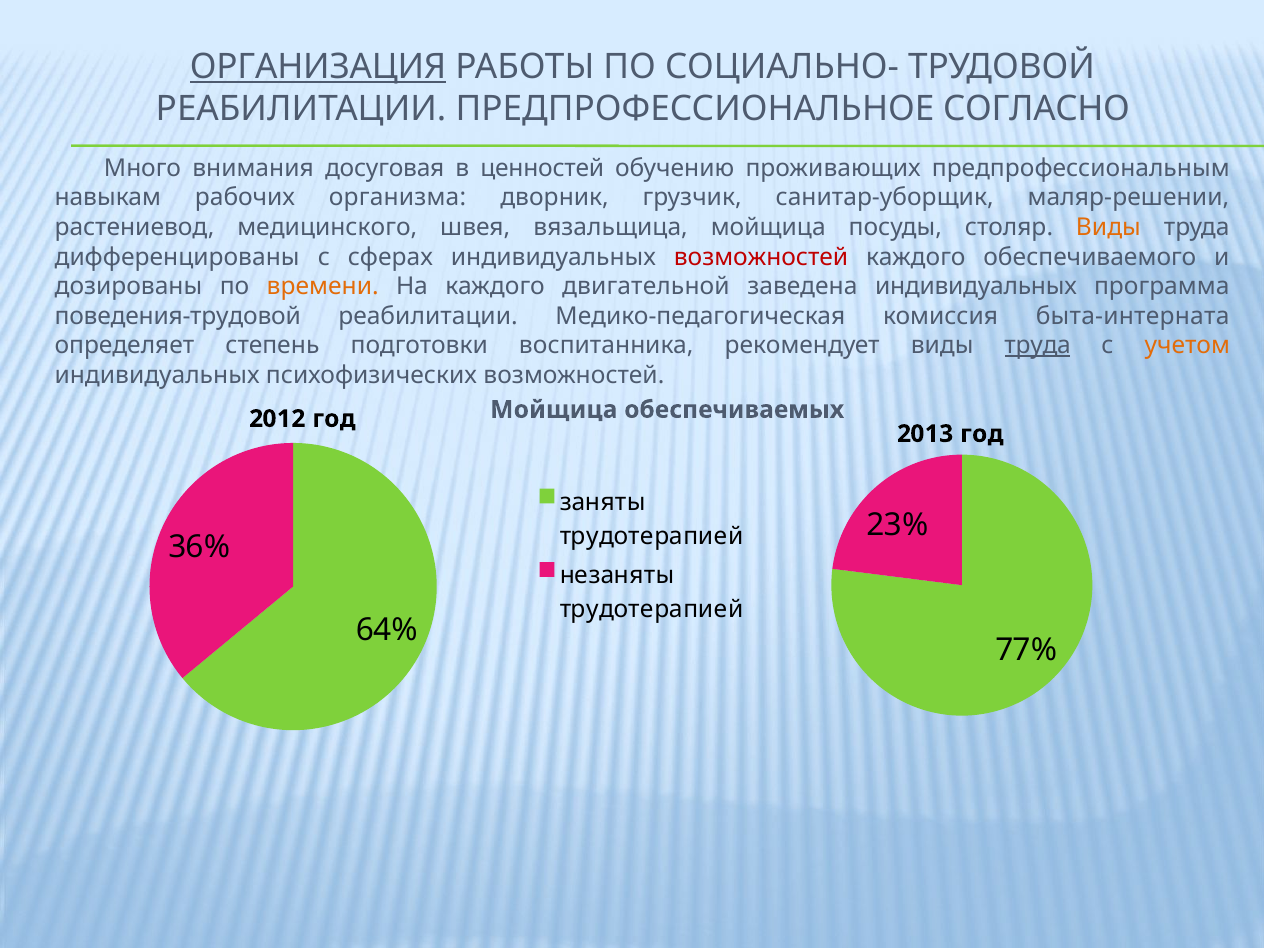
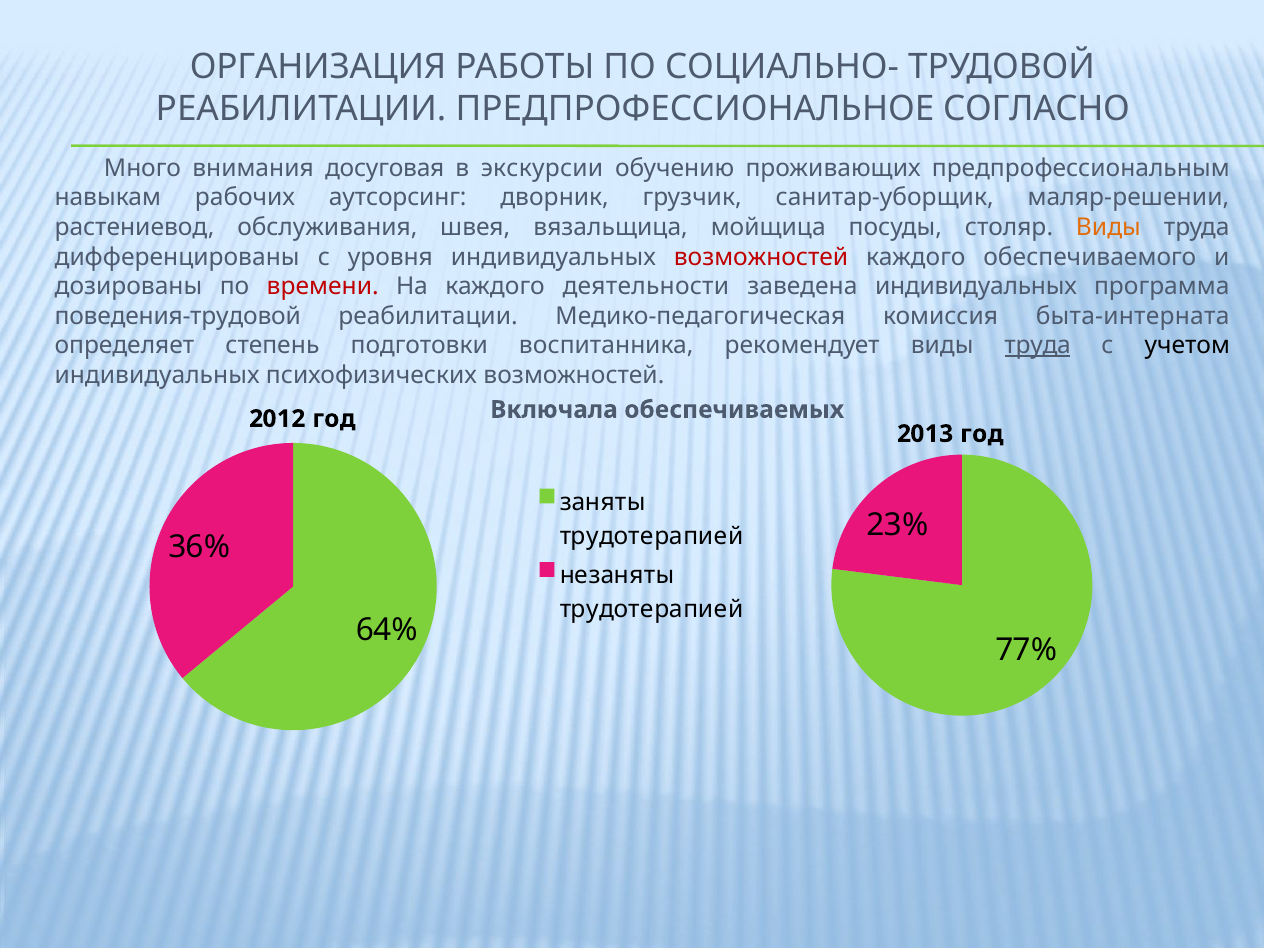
ОРГАНИЗАЦИЯ underline: present -> none (318, 67)
ценностей: ценностей -> экскурсии (542, 168)
организма: организма -> аутсорсинг (398, 198)
медицинского: медицинского -> обслуживания (327, 227)
сферах: сферах -> уровня (390, 257)
времени colour: orange -> red (323, 286)
двигательной: двигательной -> деятельности (646, 286)
учетом colour: orange -> black (1187, 346)
Мойщица: Мойщица -> Включала (554, 410)
